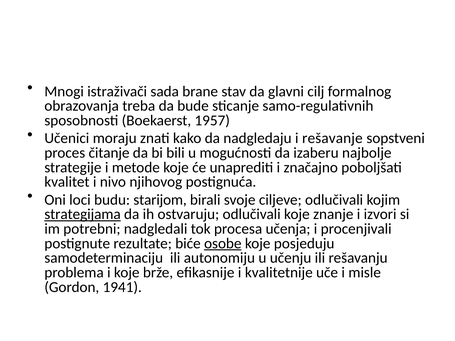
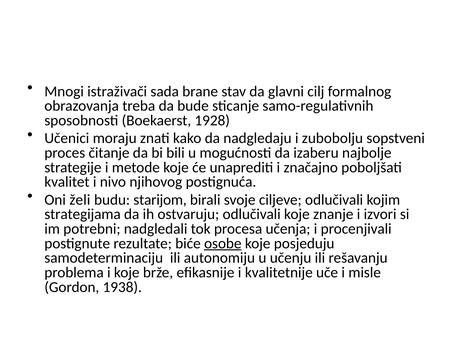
1957: 1957 -> 1928 (212, 121)
rešavanje: rešavanje -> zubobolju (332, 138)
loci: loci -> želi (80, 200)
strategijama underline: present -> none (83, 214)
1941: 1941 -> 1938 (122, 287)
